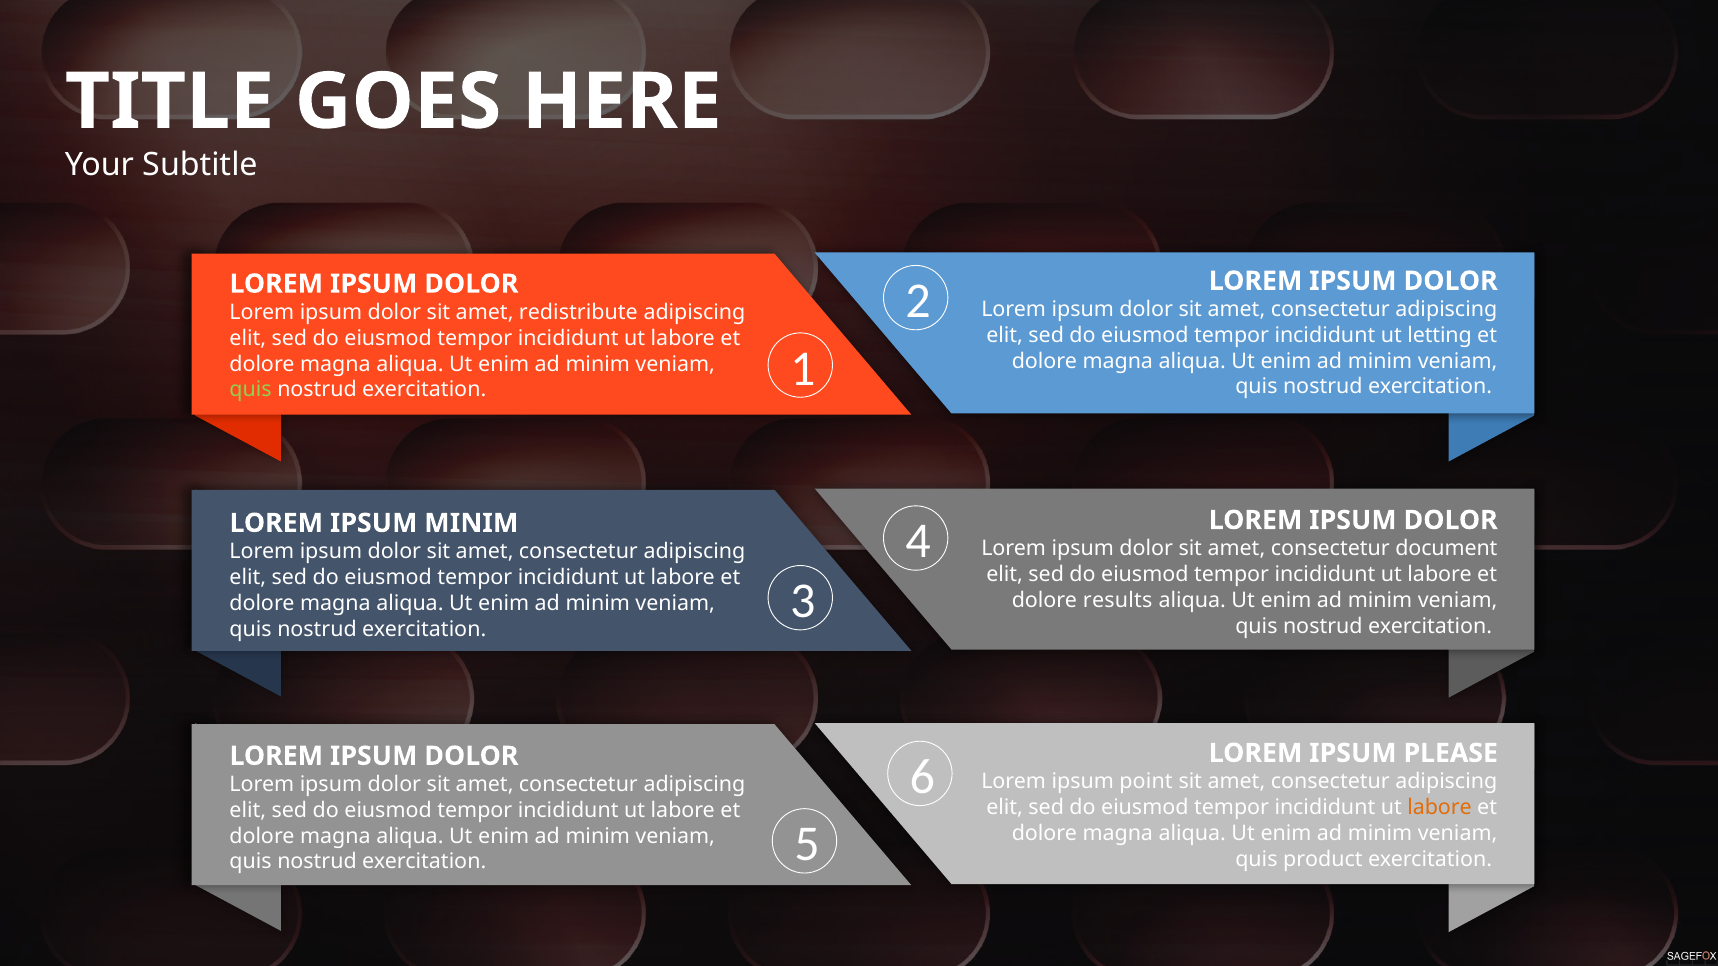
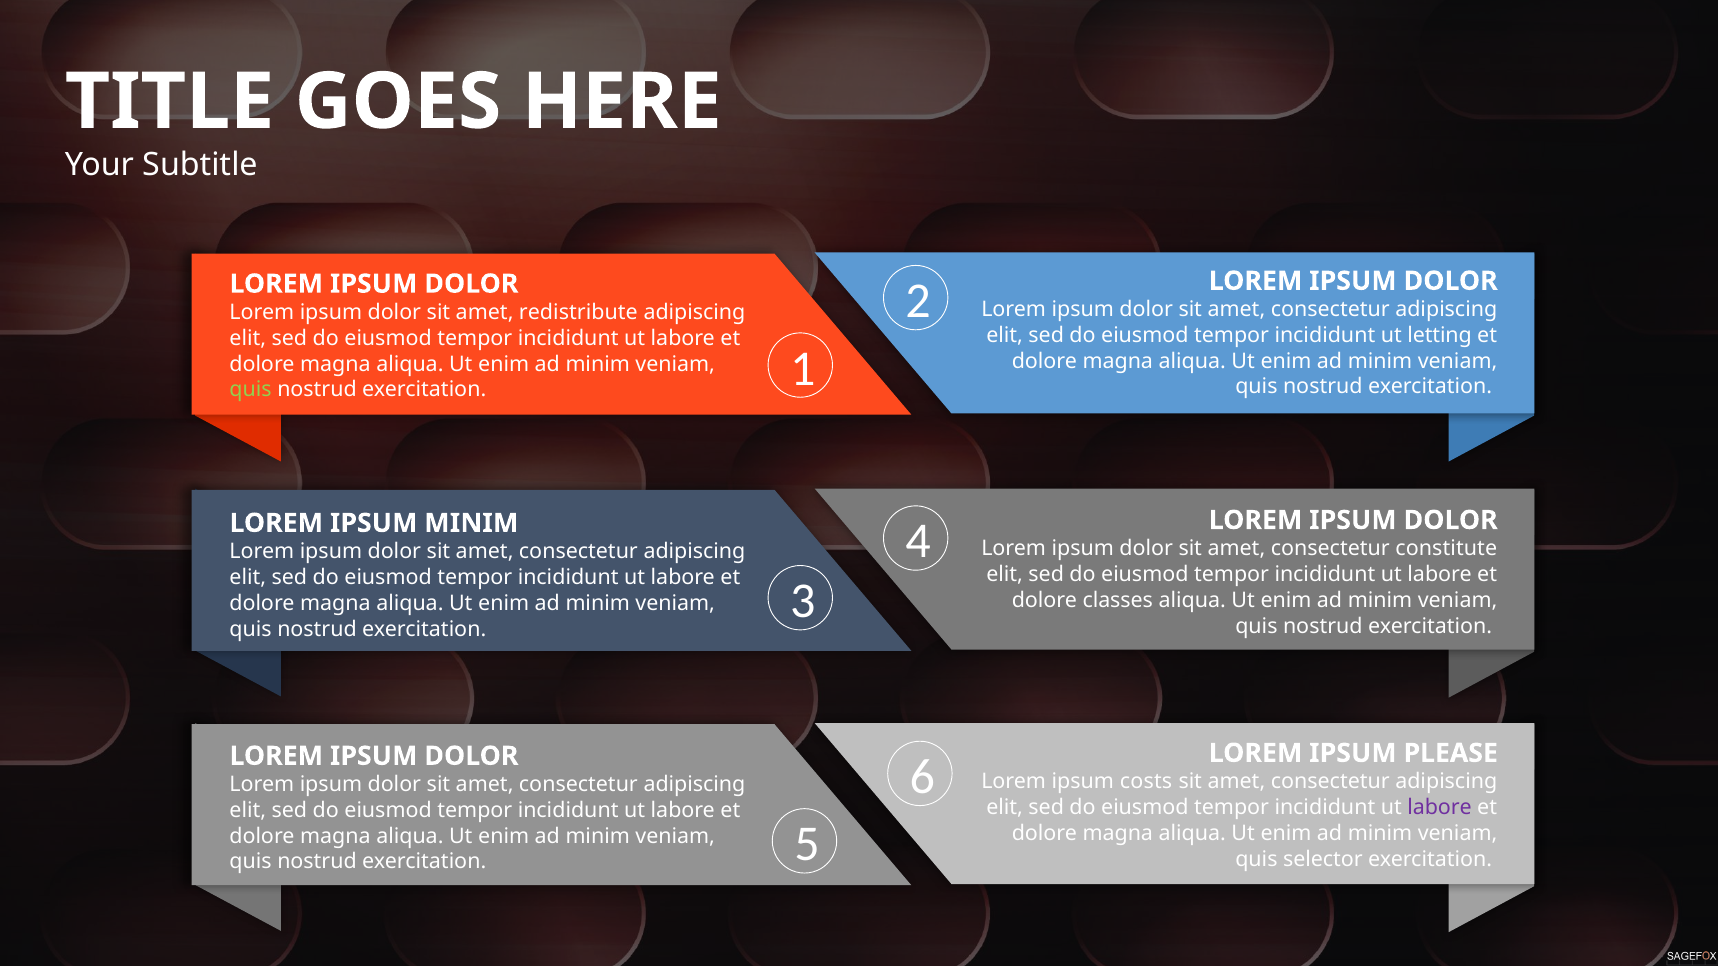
document: document -> constitute (1446, 549)
results: results -> classes (1118, 601)
point: point -> costs (1146, 782)
labore colour: orange -> purple (1440, 808)
product: product -> selector (1323, 859)
